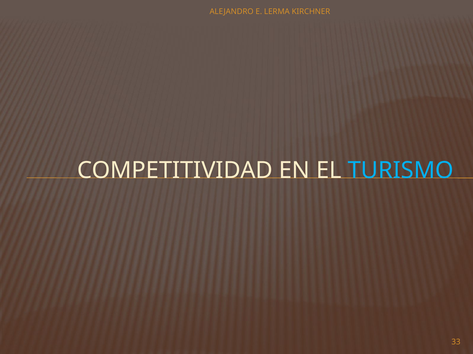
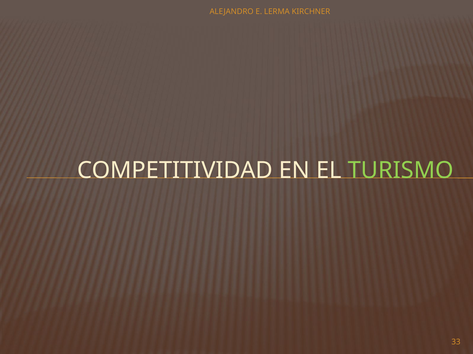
TURISMO colour: light blue -> light green (401, 171)
